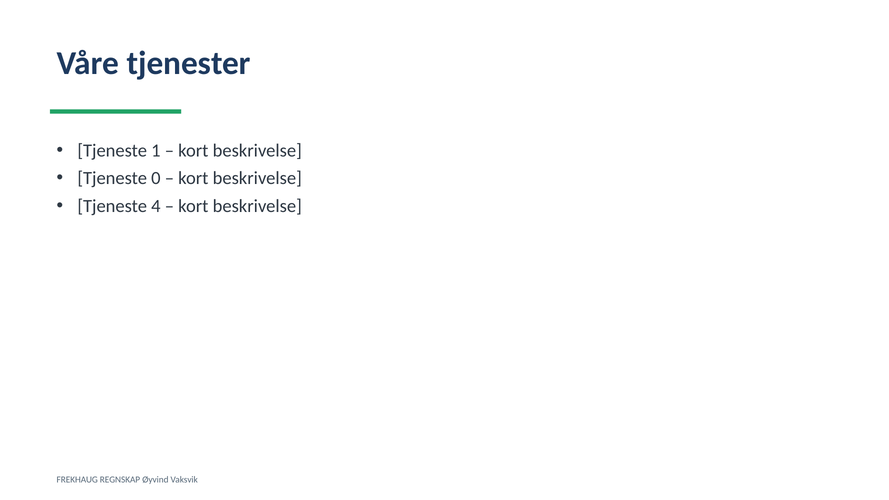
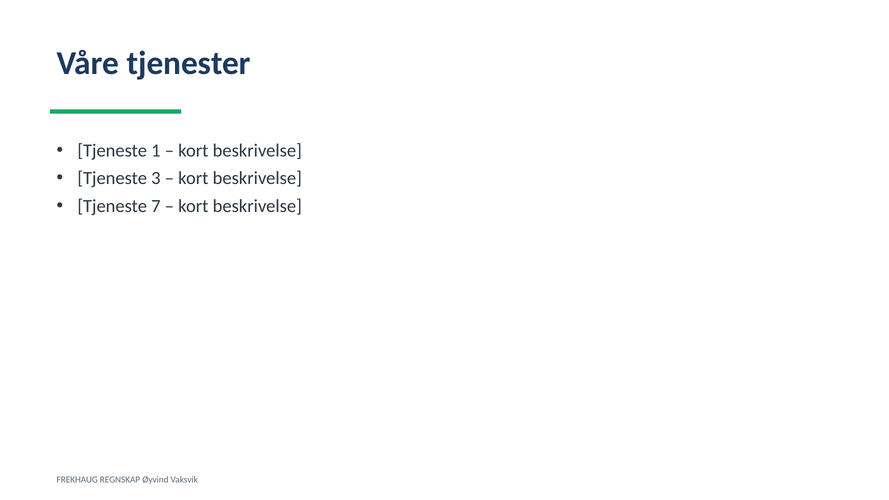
0: 0 -> 3 (156, 178)
4: 4 -> 7 (156, 206)
